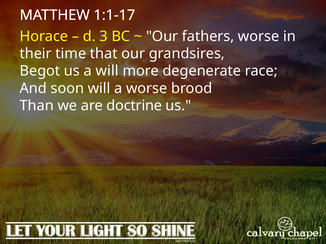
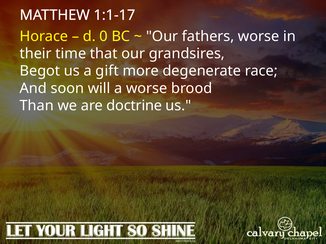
3: 3 -> 0 (104, 36)
a will: will -> gift (107, 71)
